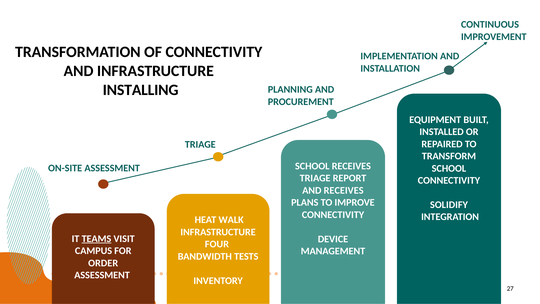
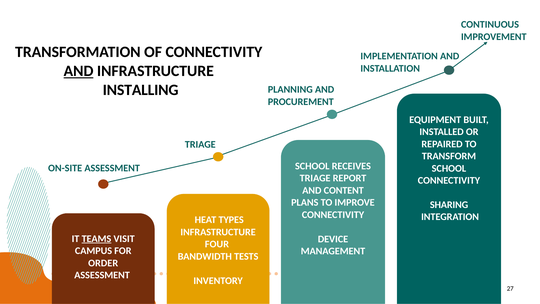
AND underline: none -> present (79, 71)
AND RECEIVES: RECEIVES -> CONTENT (344, 190)
SOLIDIFY: SOLIDIFY -> SHARING (449, 205)
WALK: WALK -> TYPES (231, 220)
